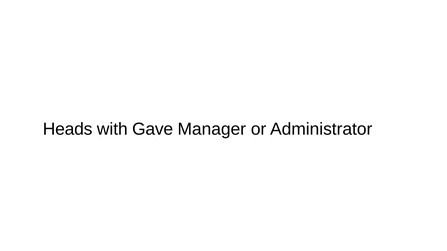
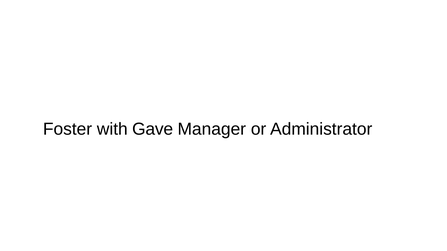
Heads: Heads -> Foster (68, 129)
